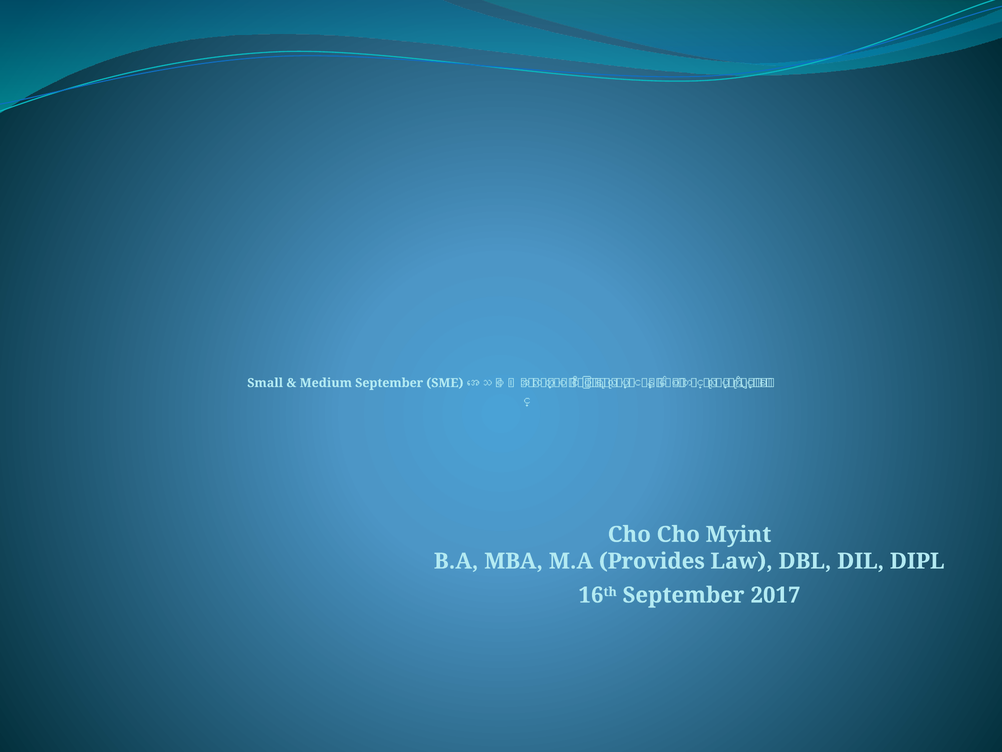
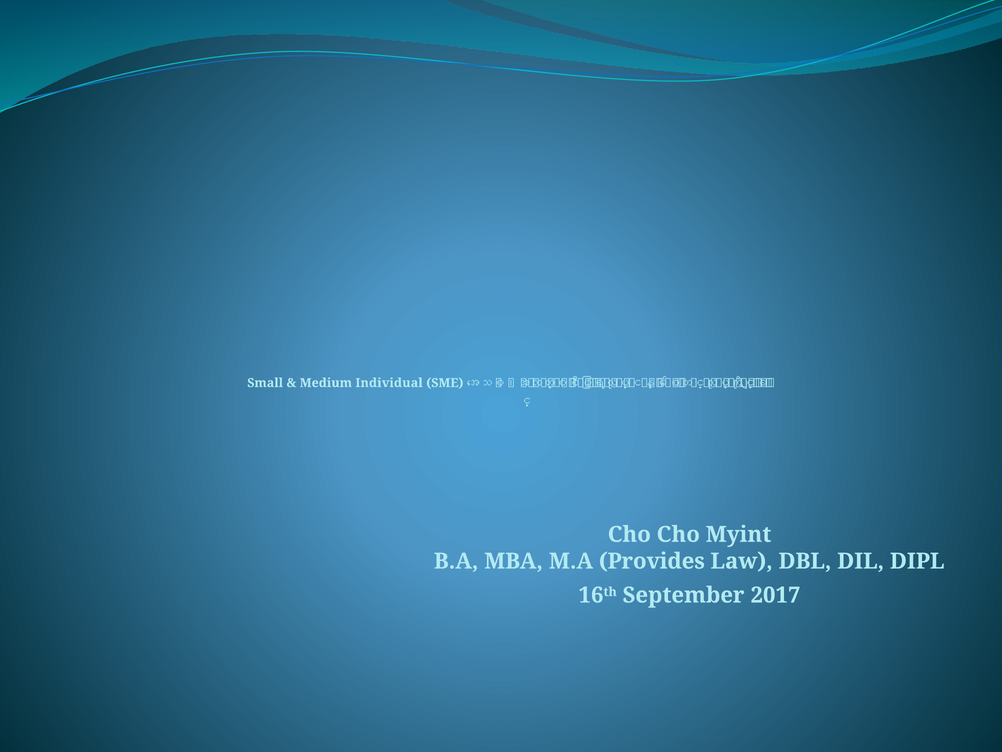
Medium September: September -> Individual (389, 383)
